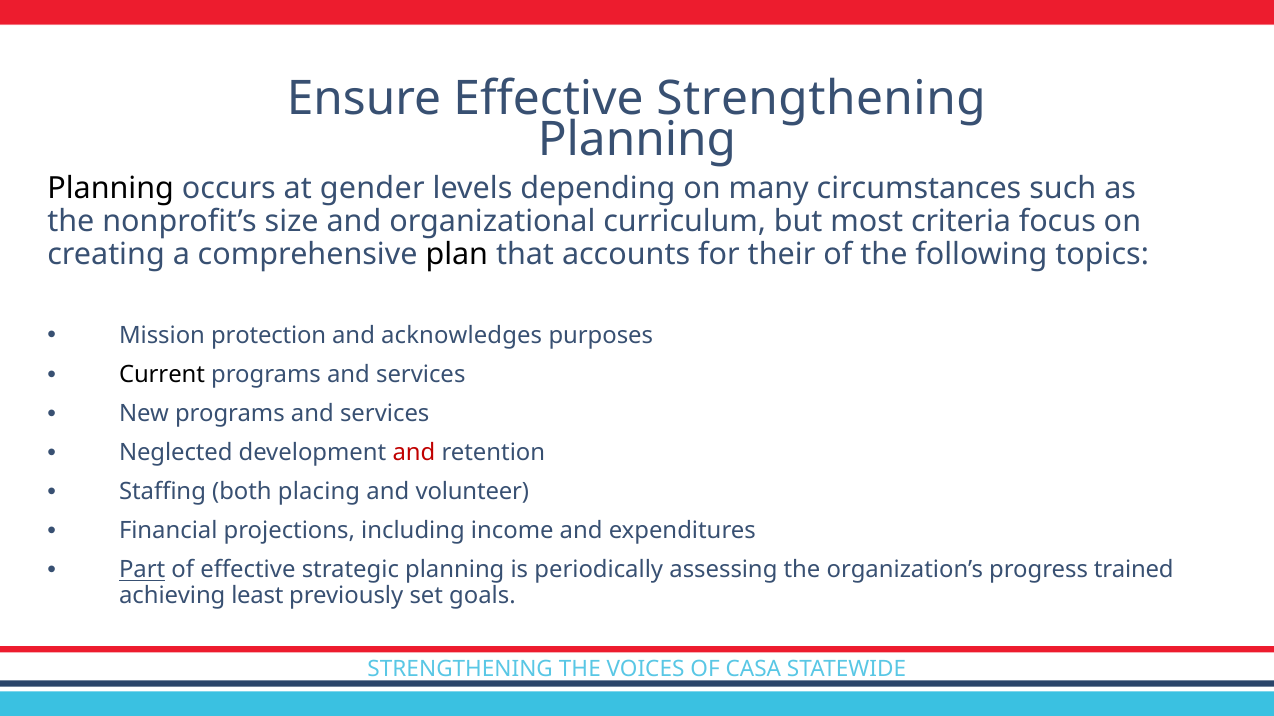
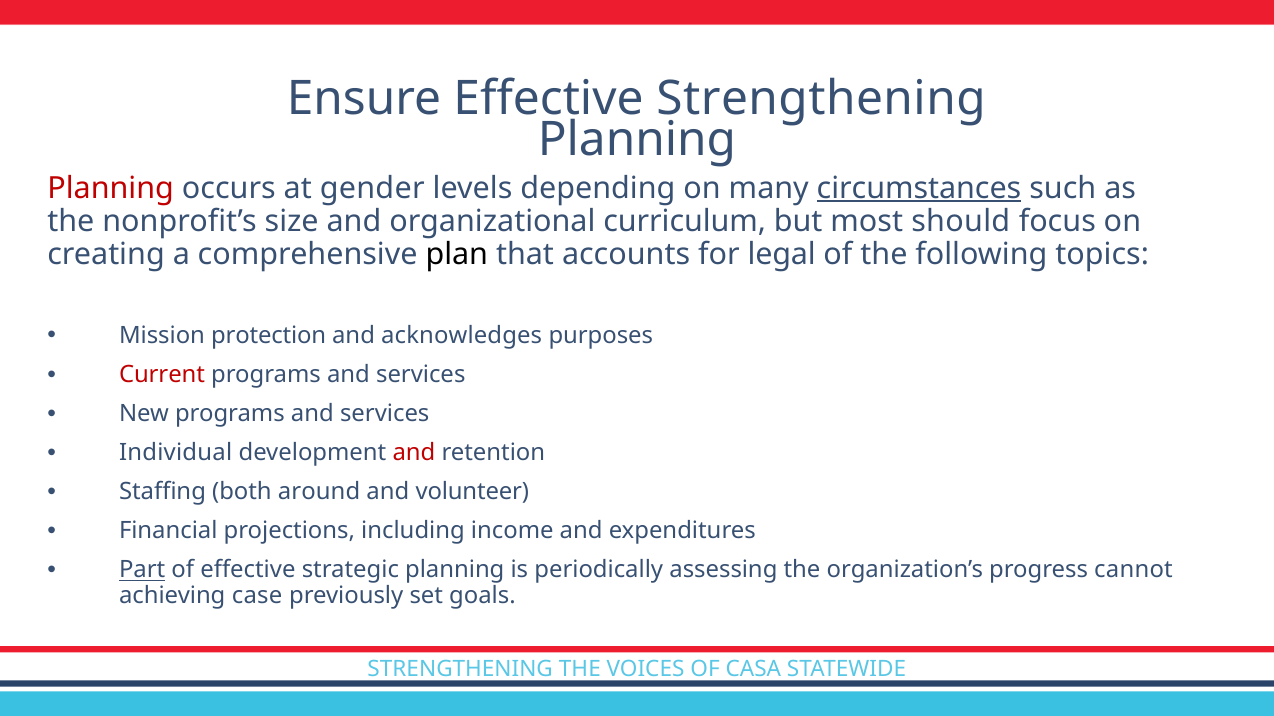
Planning colour: black -> red (111, 188)
circumstances underline: none -> present (919, 188)
criteria: criteria -> should (961, 221)
their: their -> legal (782, 254)
Current colour: black -> red (162, 375)
Neglected: Neglected -> Individual (176, 453)
placing: placing -> around (319, 492)
trained: trained -> cannot (1134, 571)
least: least -> case (257, 596)
